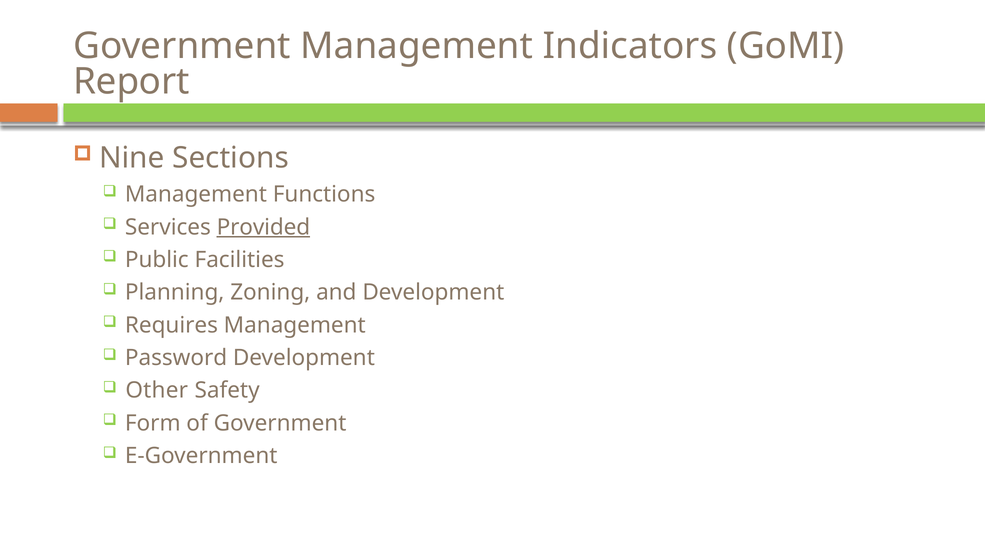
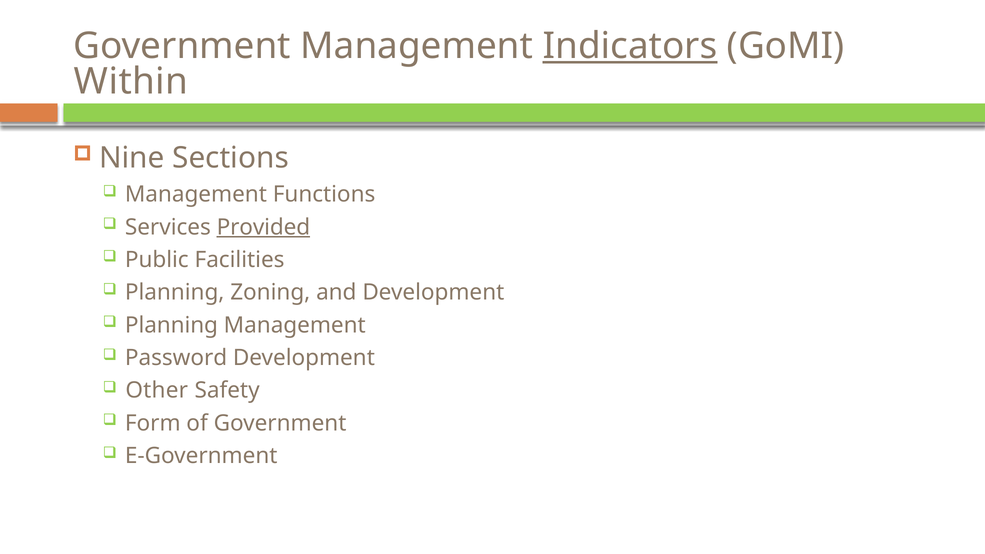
Indicators underline: none -> present (630, 46)
Report: Report -> Within (131, 82)
Requires: Requires -> Planning (171, 325)
